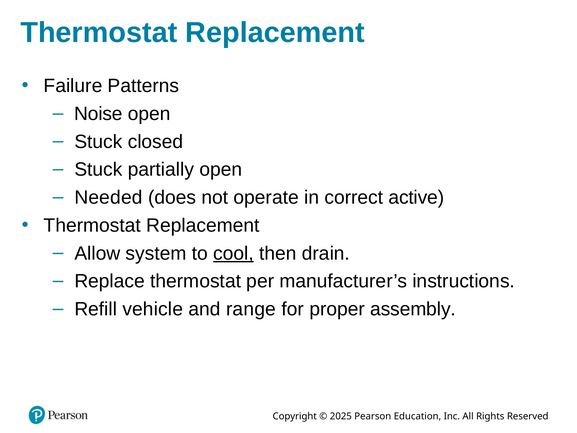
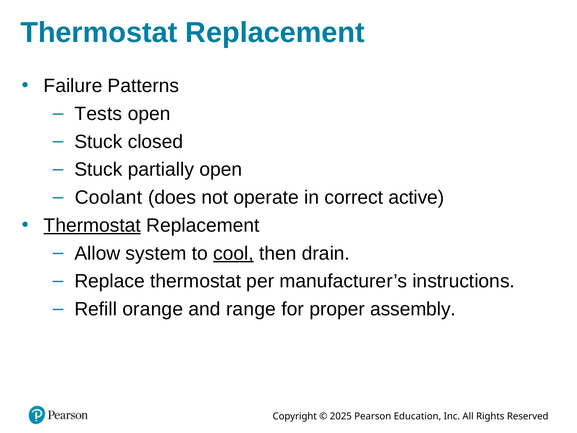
Noise: Noise -> Tests (98, 114)
Needed: Needed -> Coolant (108, 197)
Thermostat underline: none -> present (92, 225)
vehicle: vehicle -> orange (153, 309)
